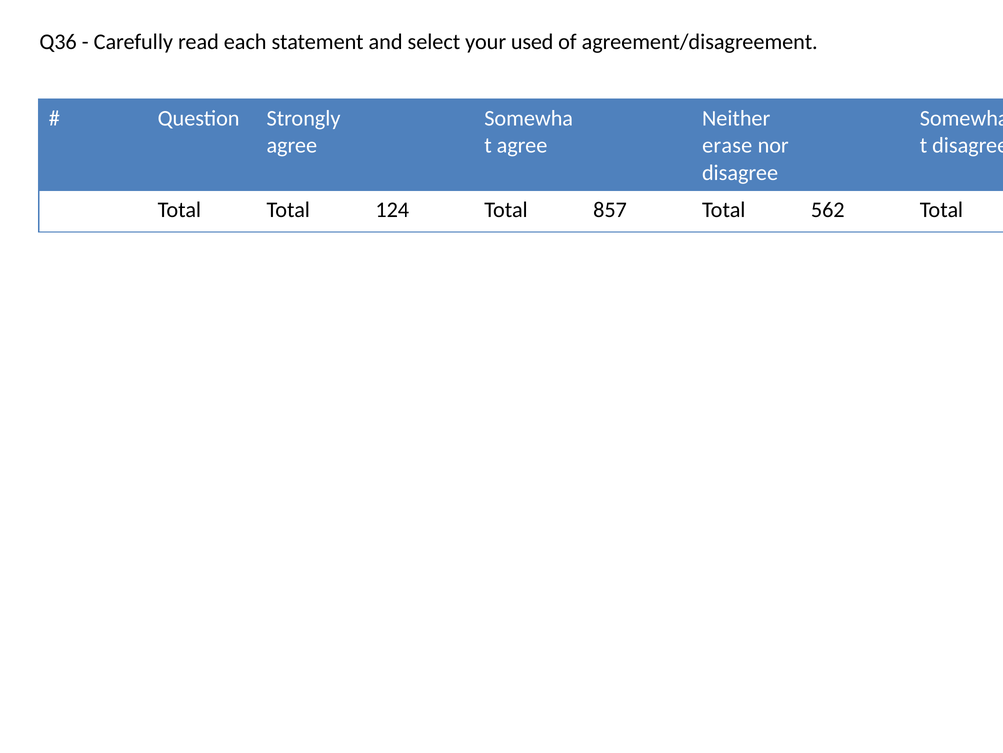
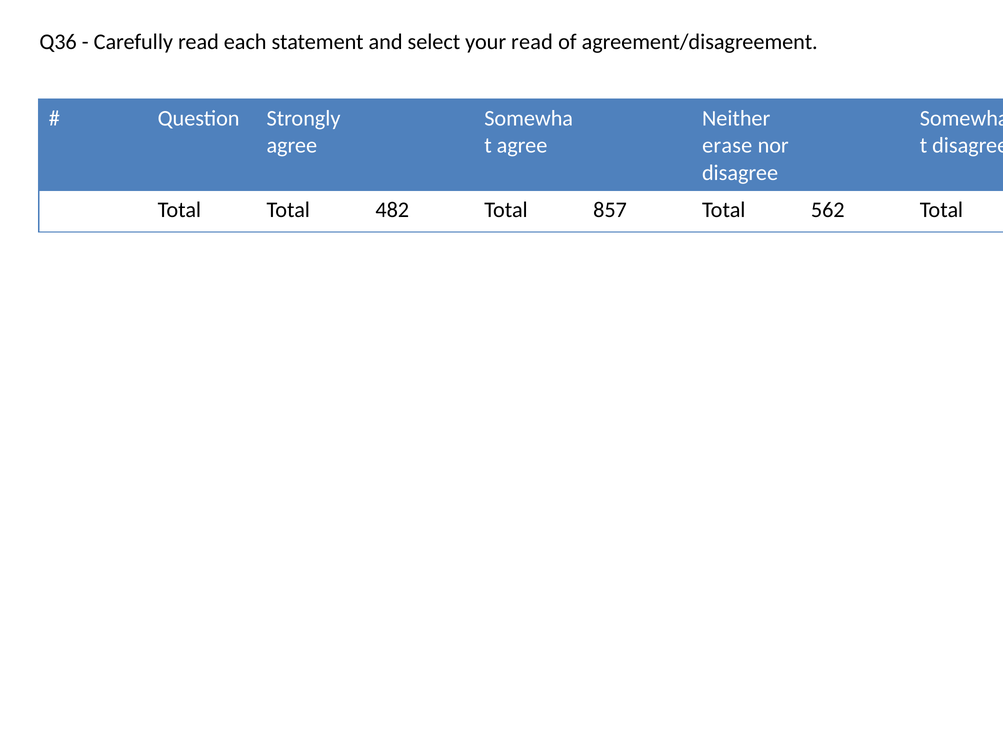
your used: used -> read (532, 42)
124: 124 -> 482 (392, 210)
